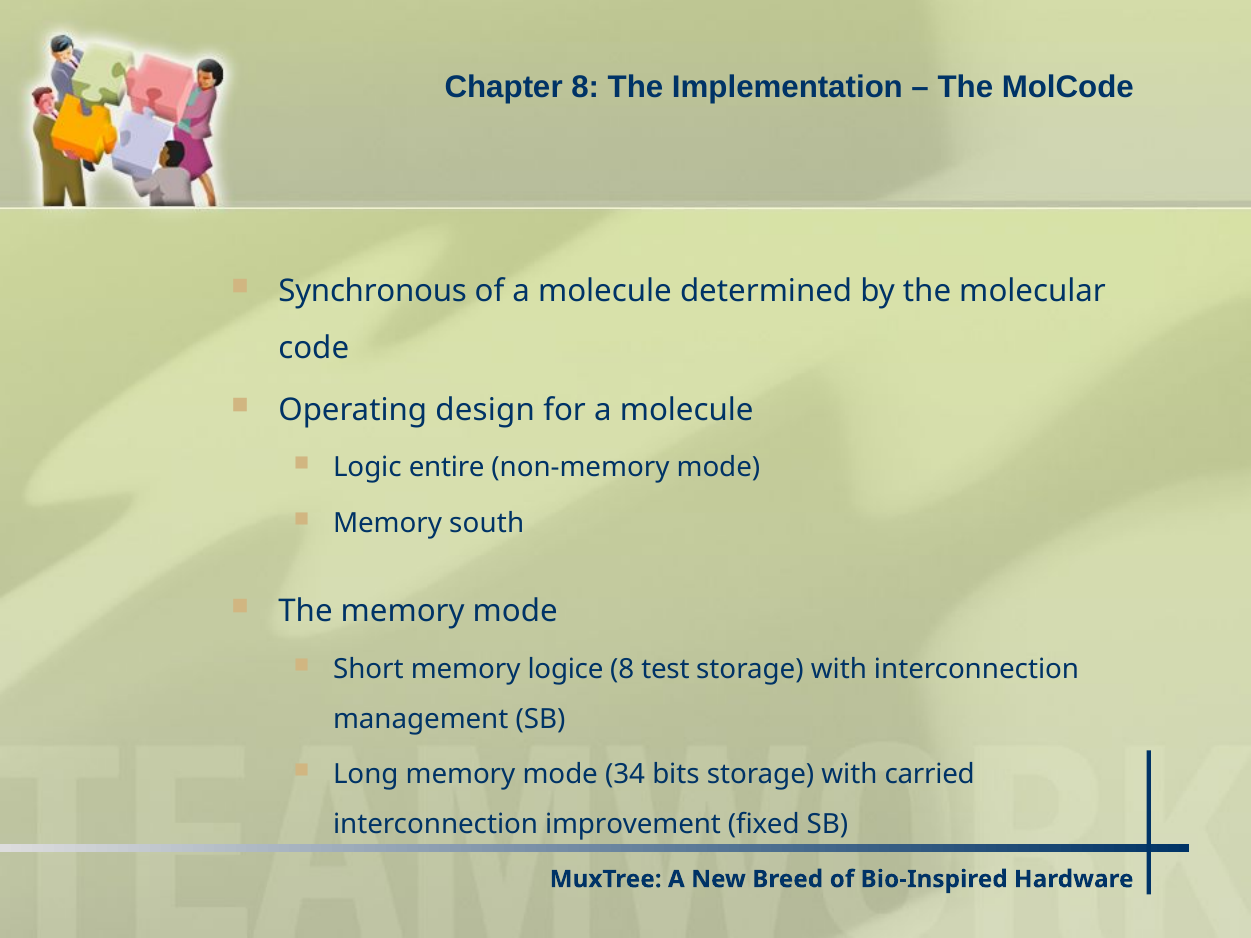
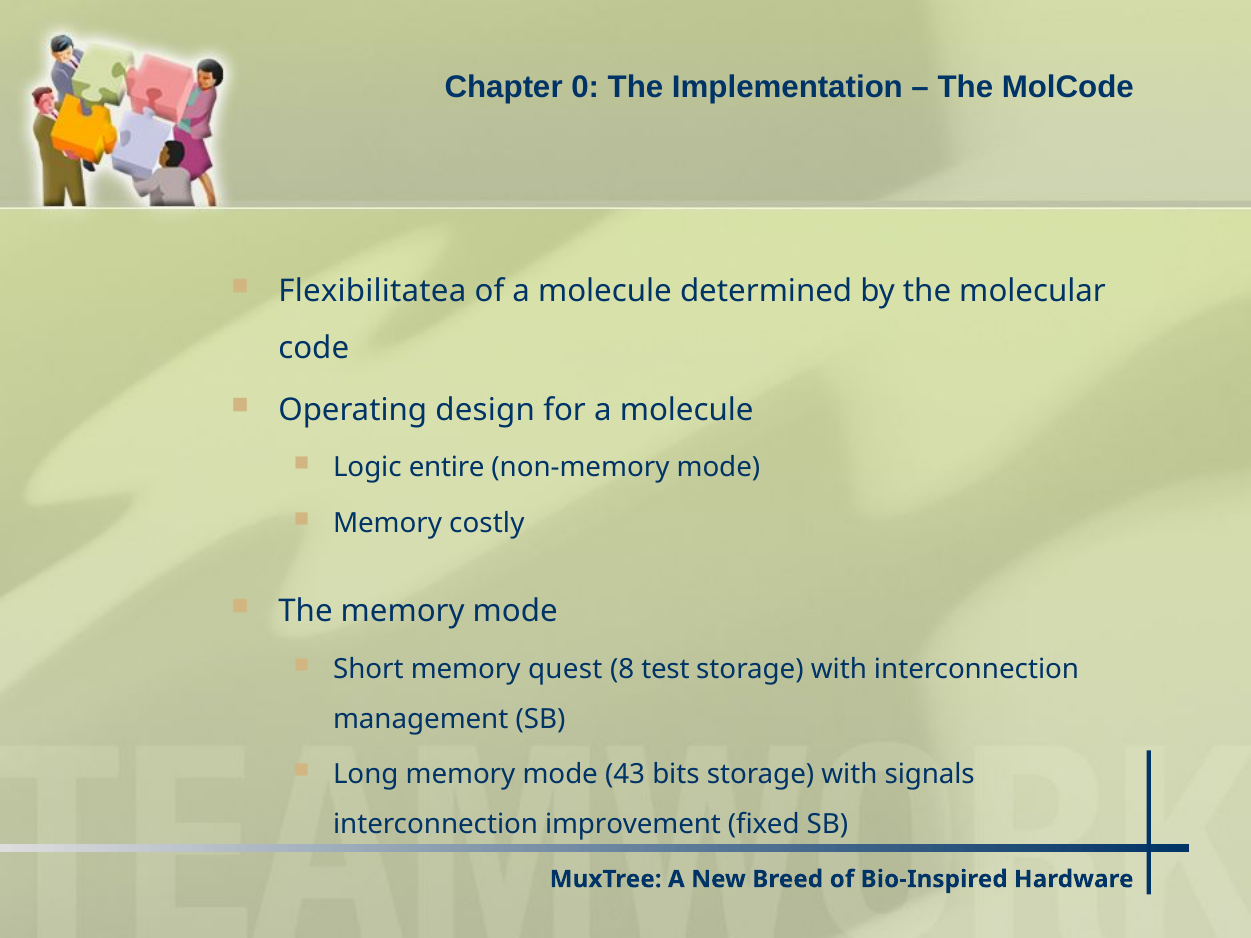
Chapter 8: 8 -> 0 (585, 88)
Synchronous: Synchronous -> Flexibilitatea (372, 292)
south: south -> costly (487, 523)
logice: logice -> quest (565, 669)
34: 34 -> 43 (625, 775)
carried: carried -> signals (930, 775)
